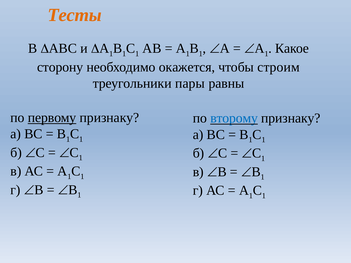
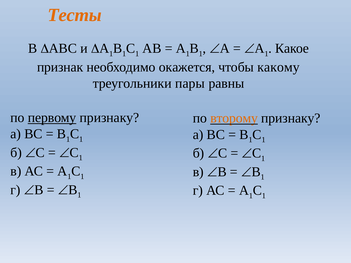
сторону: сторону -> признак (60, 67)
строим: строим -> какому (279, 67)
второму colour: blue -> orange (234, 118)
